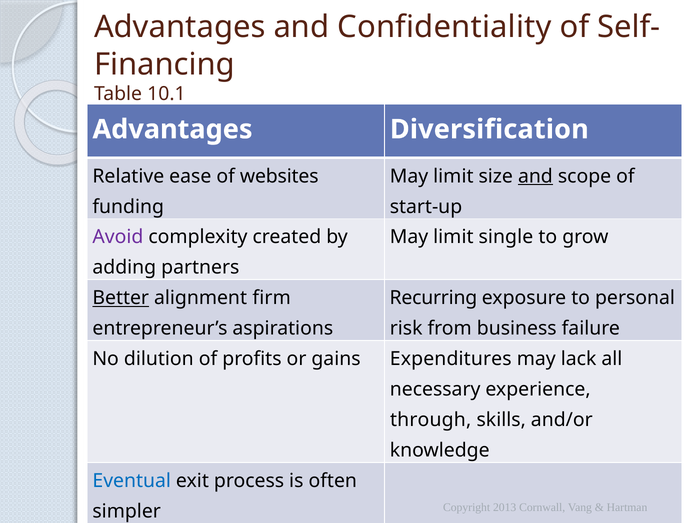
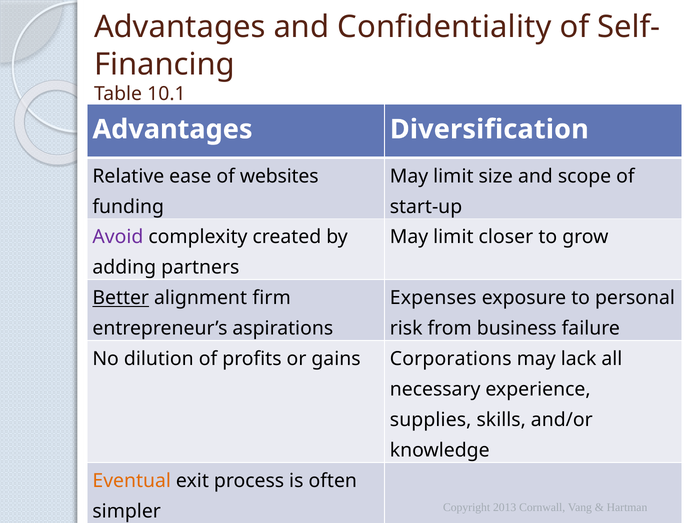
and underline: present -> none (535, 176)
single: single -> closer (506, 237)
Recurring: Recurring -> Expenses (433, 298)
Expenditures: Expenditures -> Corporations (451, 359)
through: through -> supplies (431, 420)
Eventual colour: blue -> orange (132, 481)
